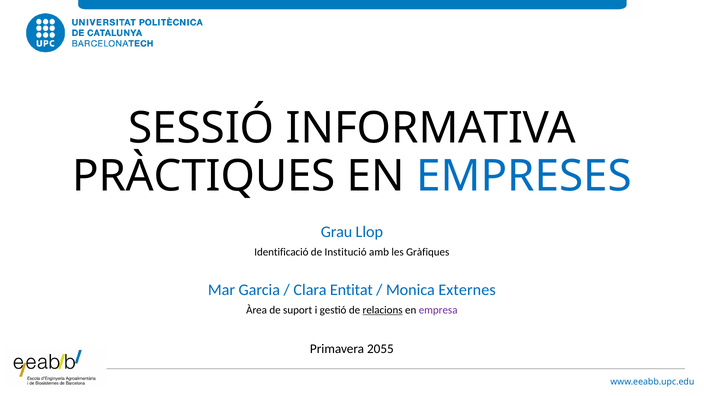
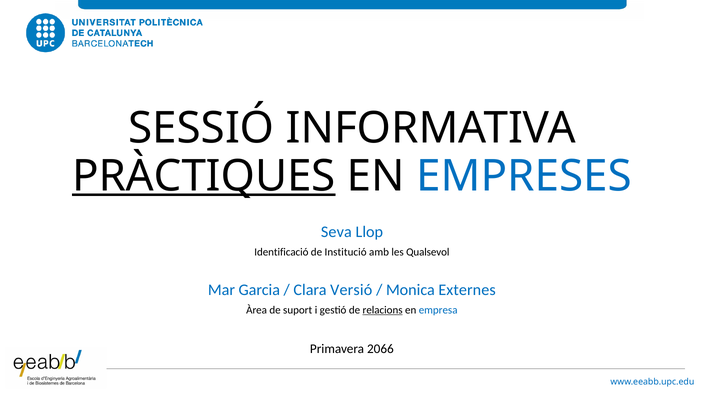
PRÀCTIQUES underline: none -> present (204, 176)
Grau: Grau -> Seva (336, 232)
Gràfiques: Gràfiques -> Qualsevol (428, 252)
Entitat: Entitat -> Versió (351, 290)
empresa colour: purple -> blue (438, 310)
2055: 2055 -> 2066 (380, 349)
